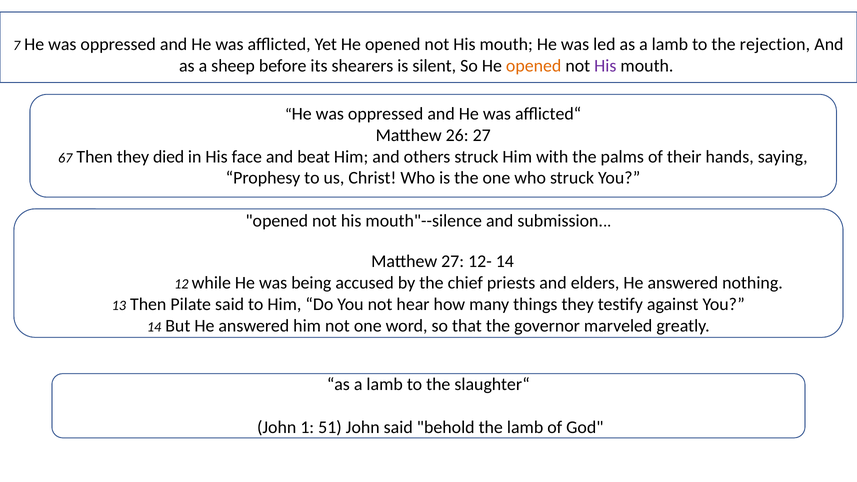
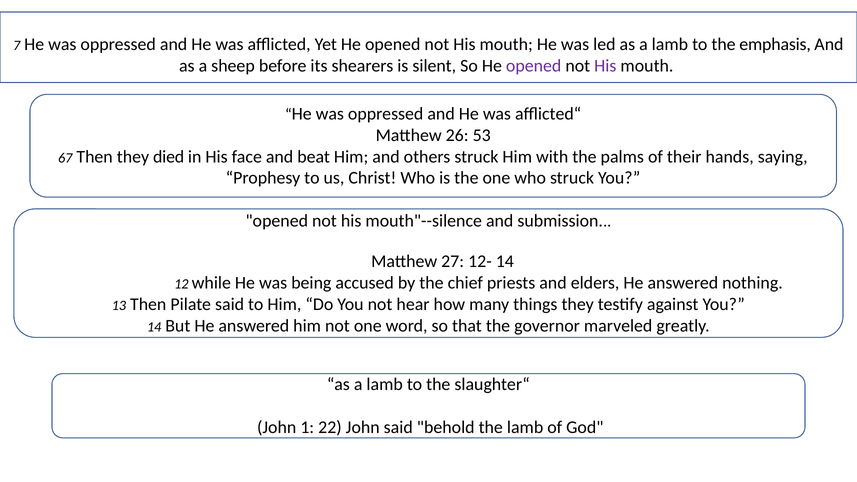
rejection: rejection -> emphasis (775, 44)
opened colour: orange -> purple (534, 66)
26 27: 27 -> 53 (482, 135)
51: 51 -> 22 (330, 427)
